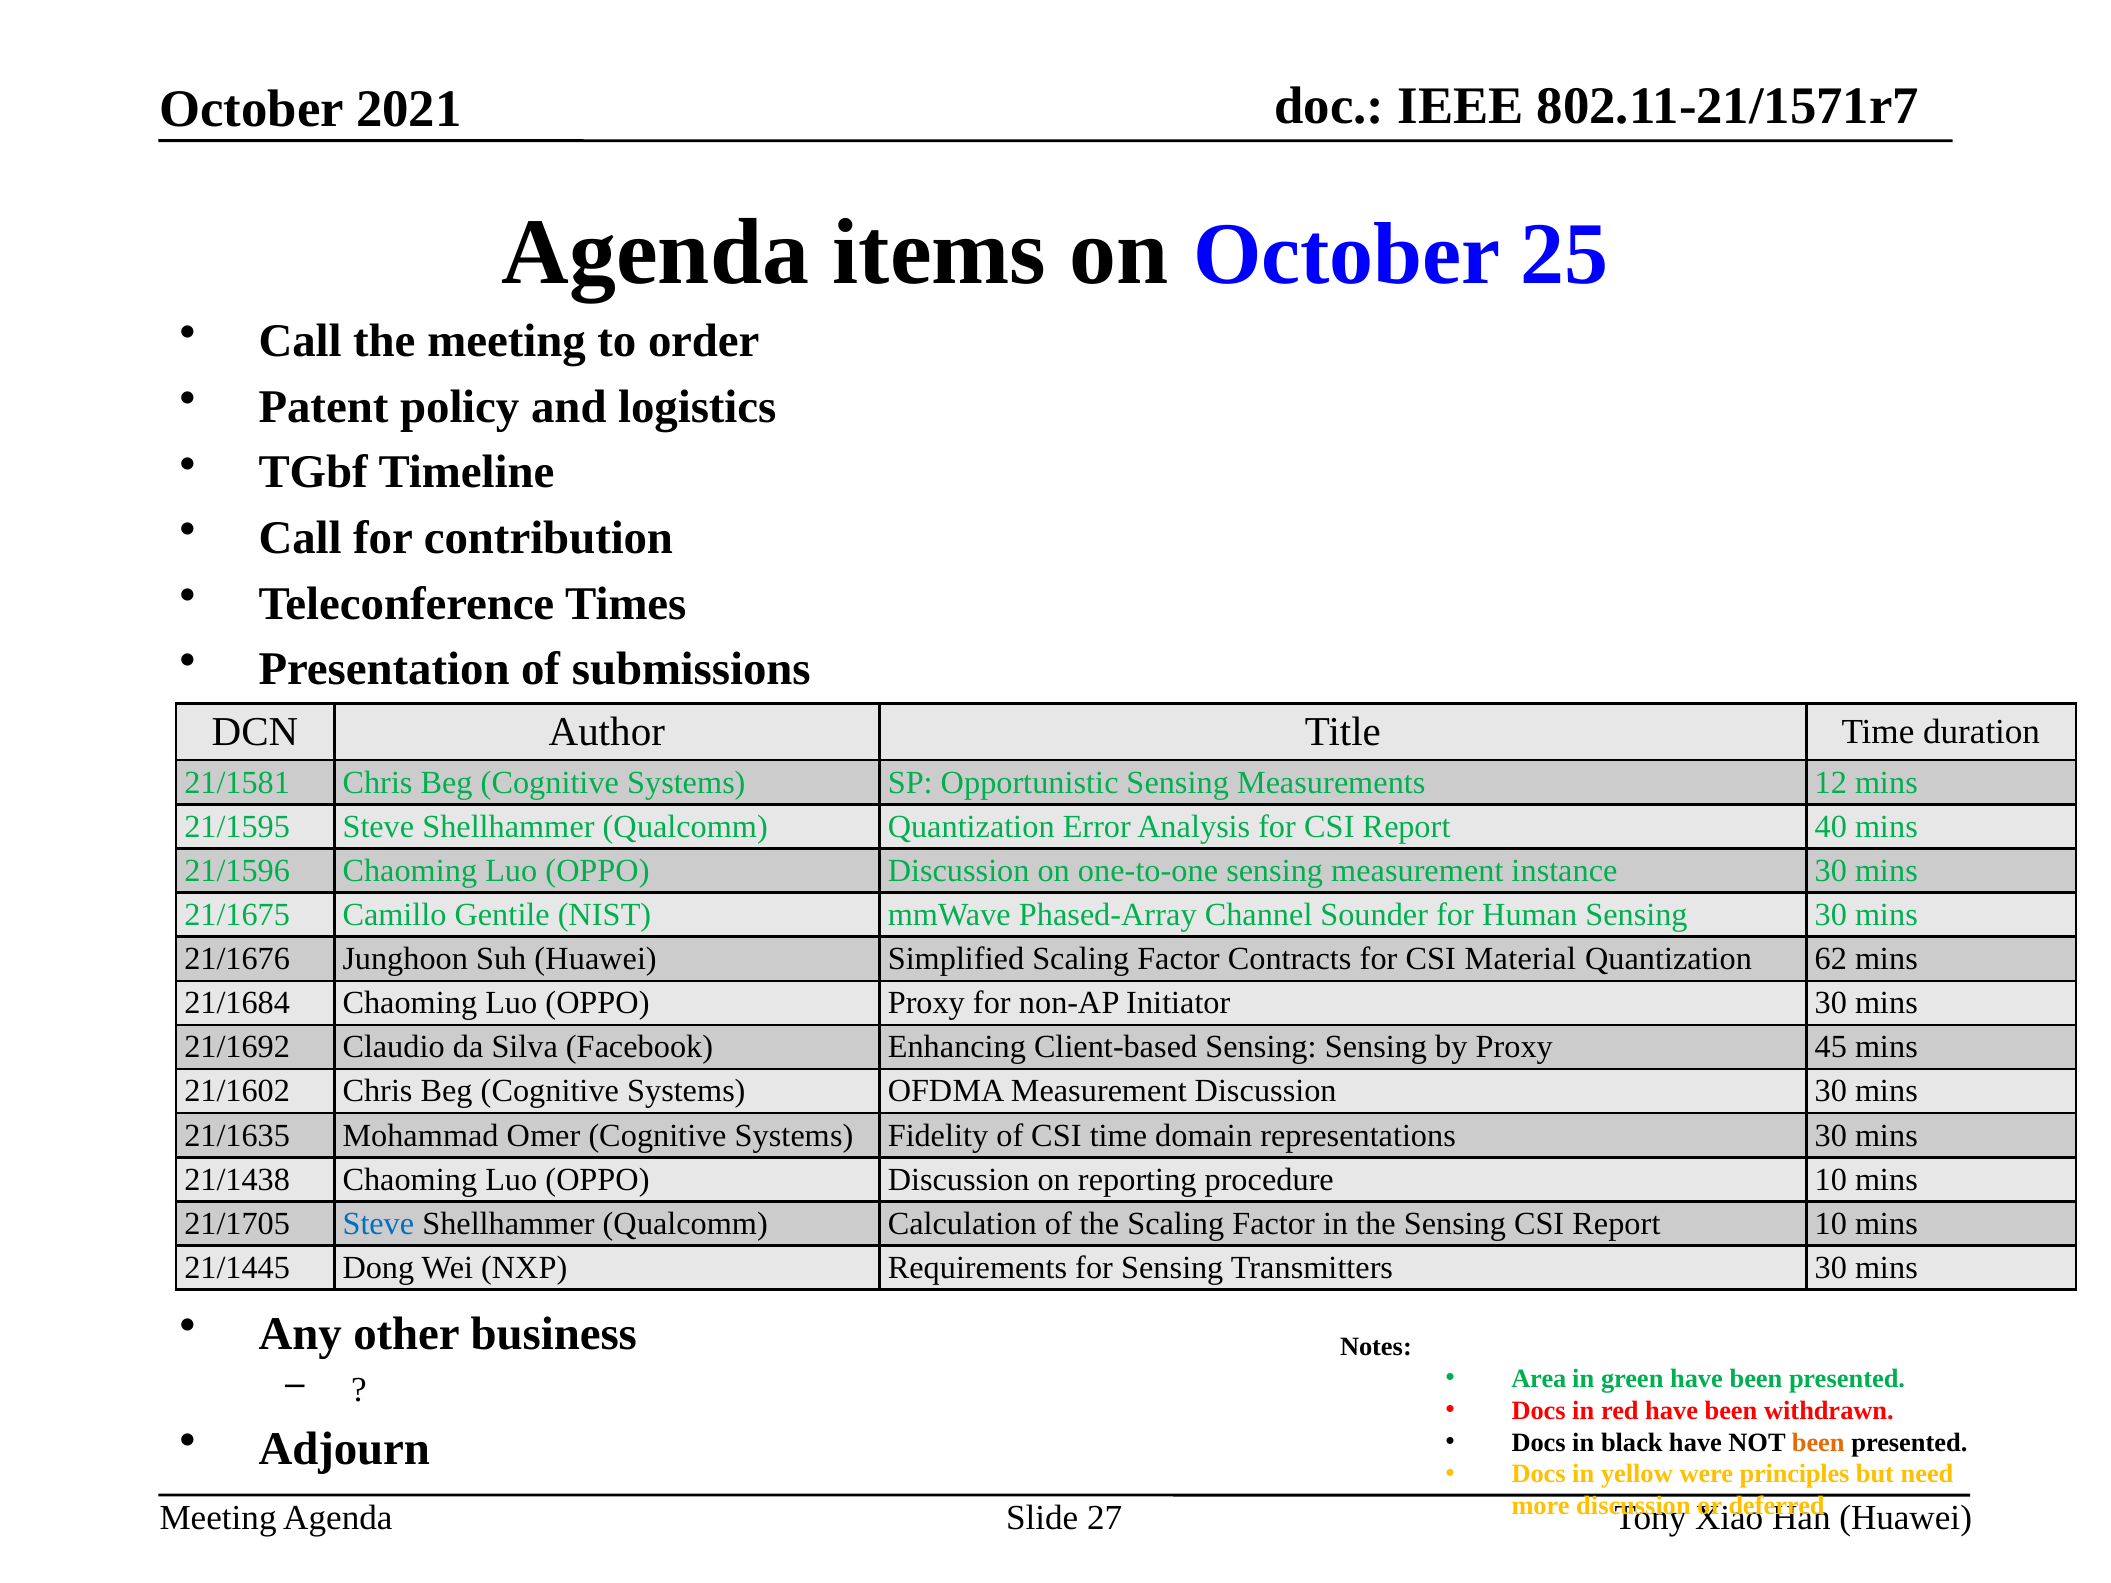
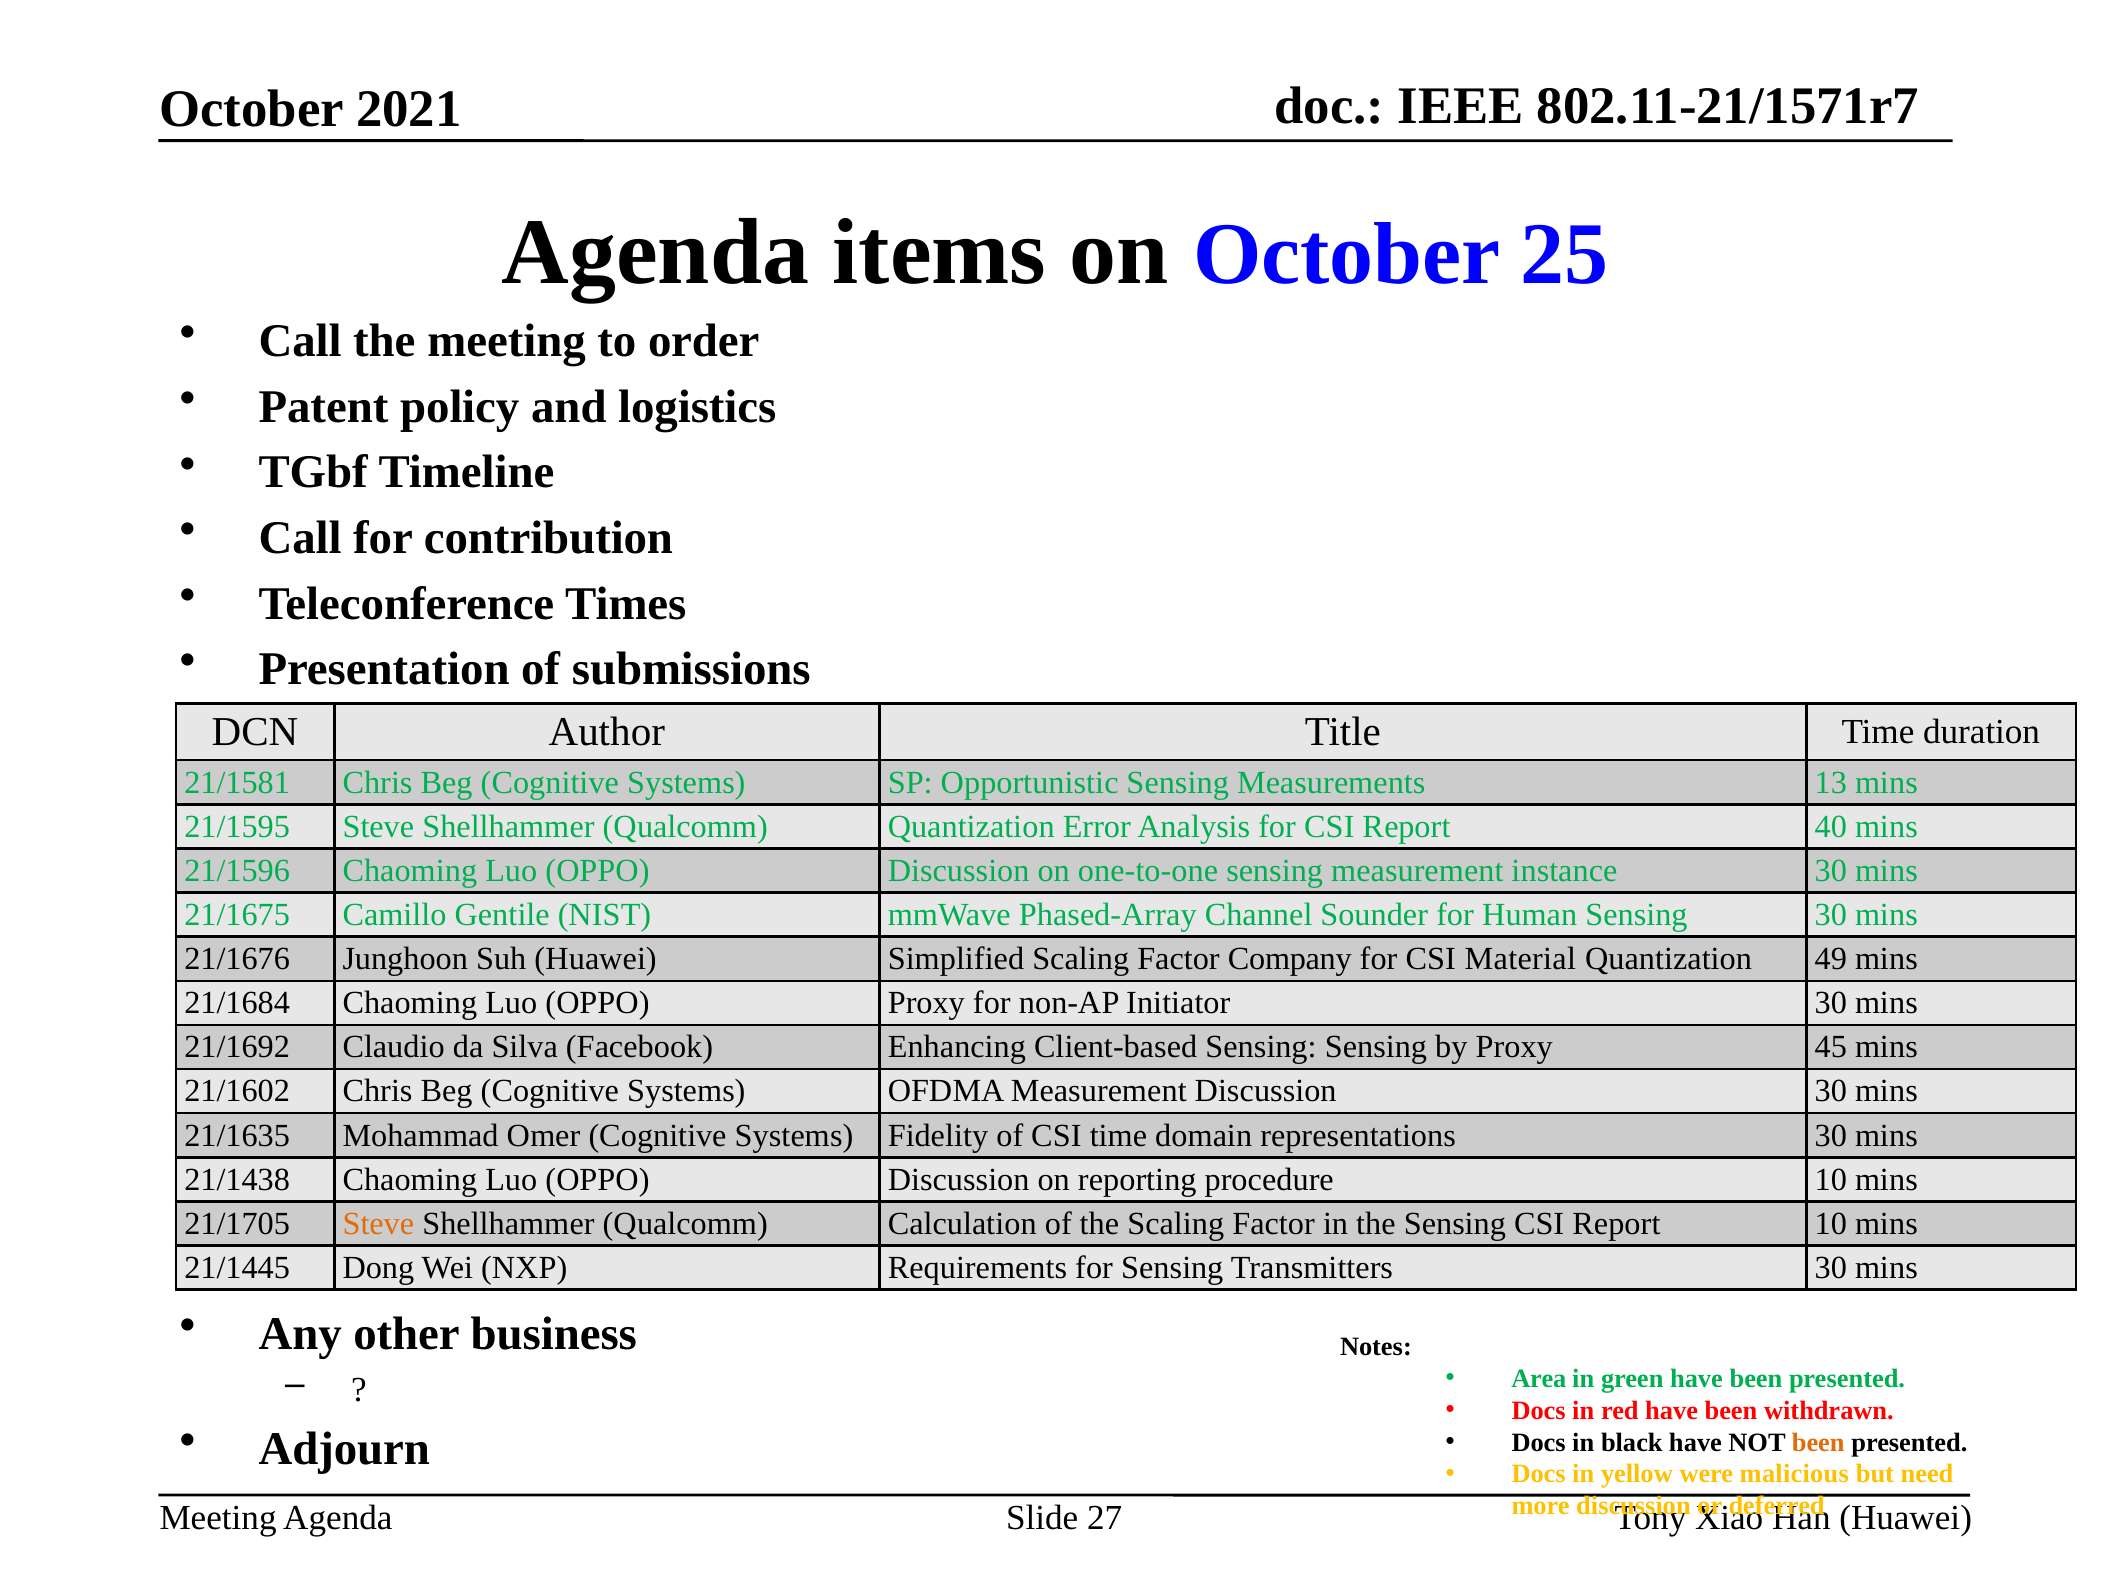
12: 12 -> 13 (1831, 783)
Contracts: Contracts -> Company (1290, 959)
62: 62 -> 49 (1831, 959)
Steve colour: blue -> orange (378, 1224)
principles: principles -> malicious (1794, 1474)
